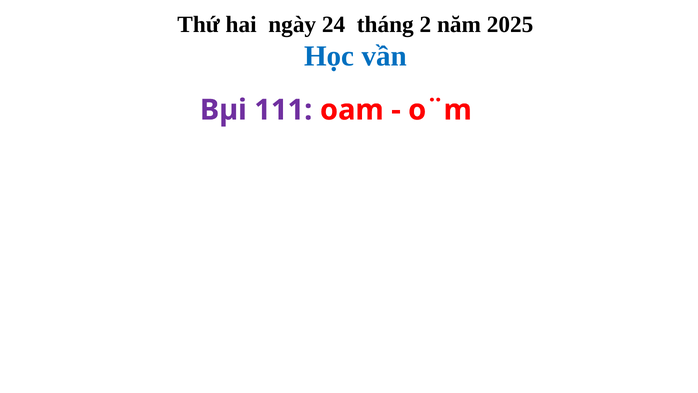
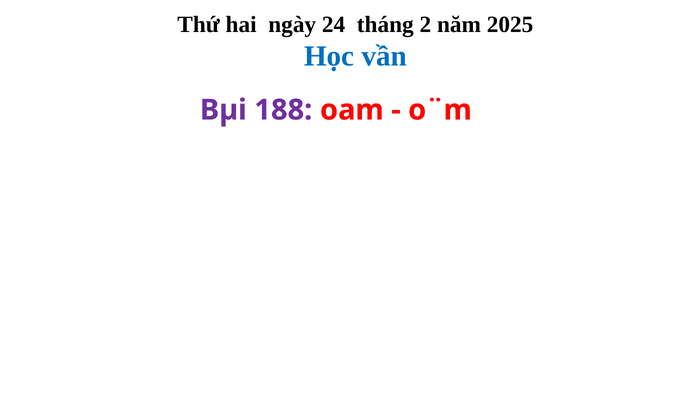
111: 111 -> 188 (283, 110)
